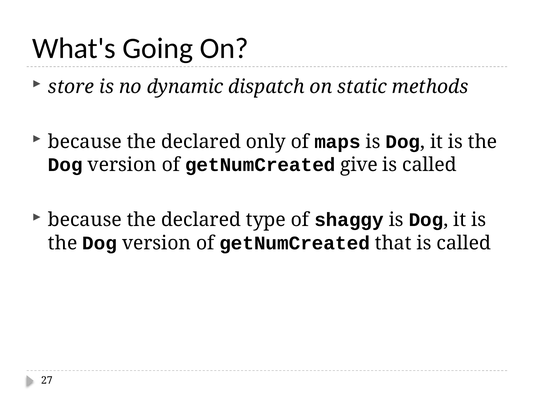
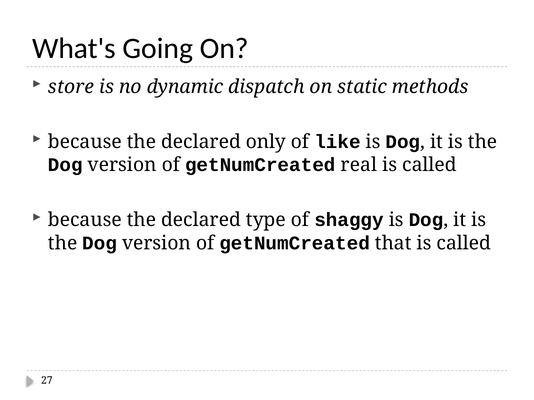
maps: maps -> like (337, 142)
give: give -> real (359, 165)
